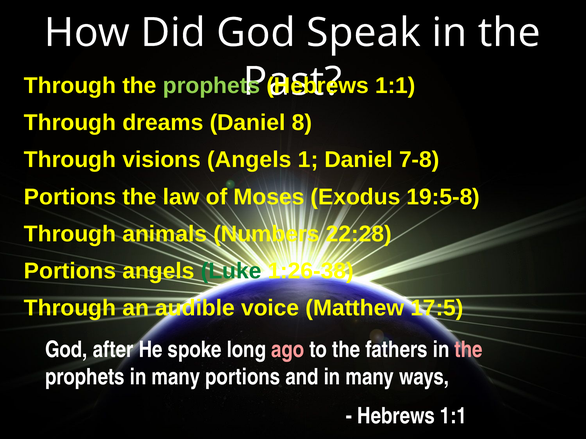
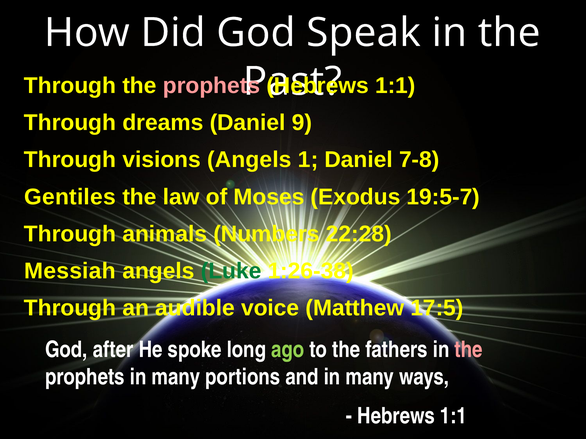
prophets colour: light green -> pink (211, 86)
8: 8 -> 9 (302, 123)
Portions: Portions -> Gentiles (70, 197)
19:5-8: 19:5-8 -> 19:5-7 (443, 197)
Portions: Portions -> Messiah (70, 271)
ago colour: pink -> light green (288, 350)
